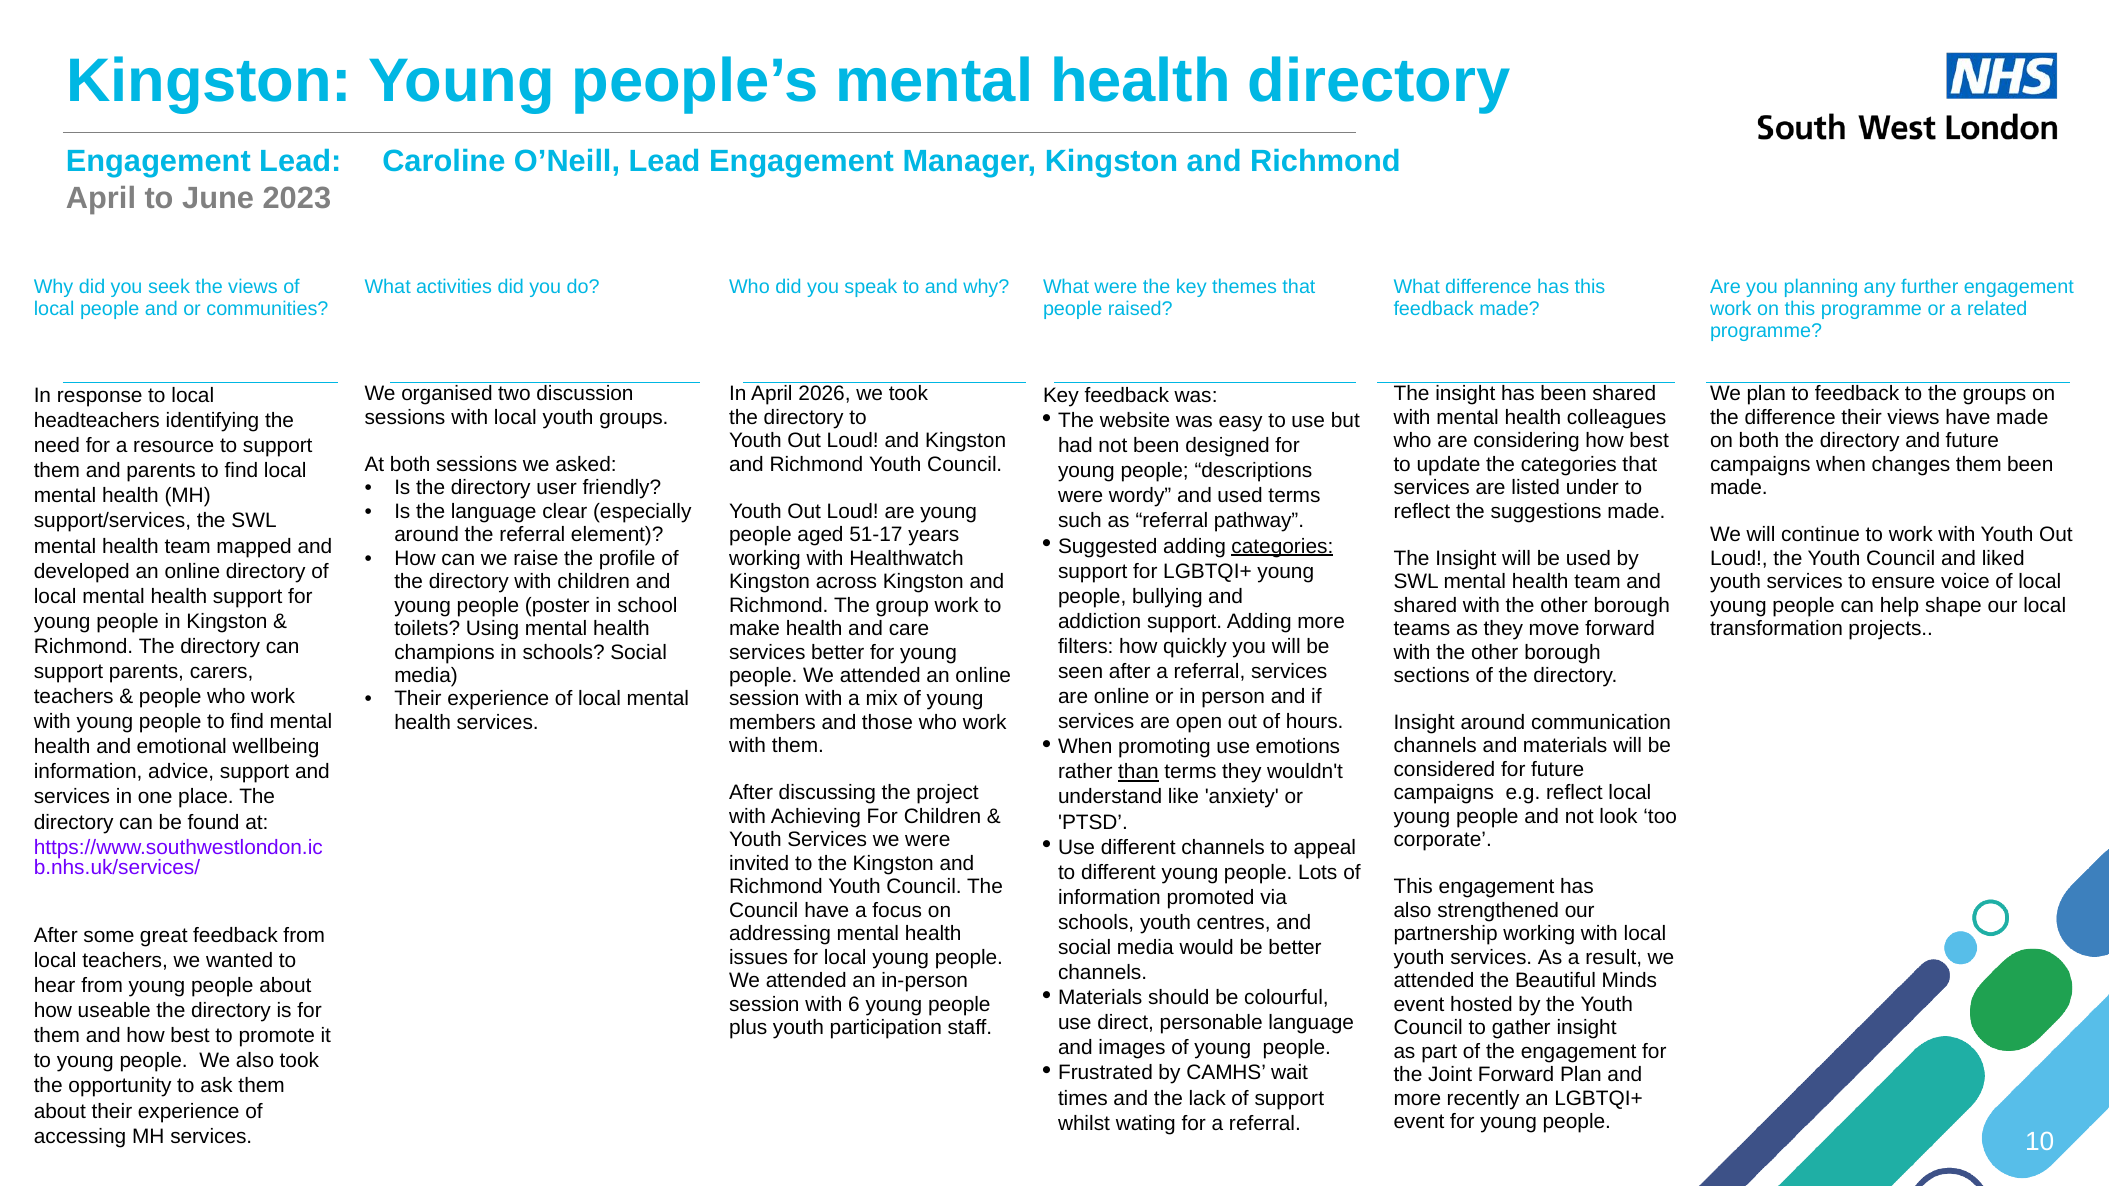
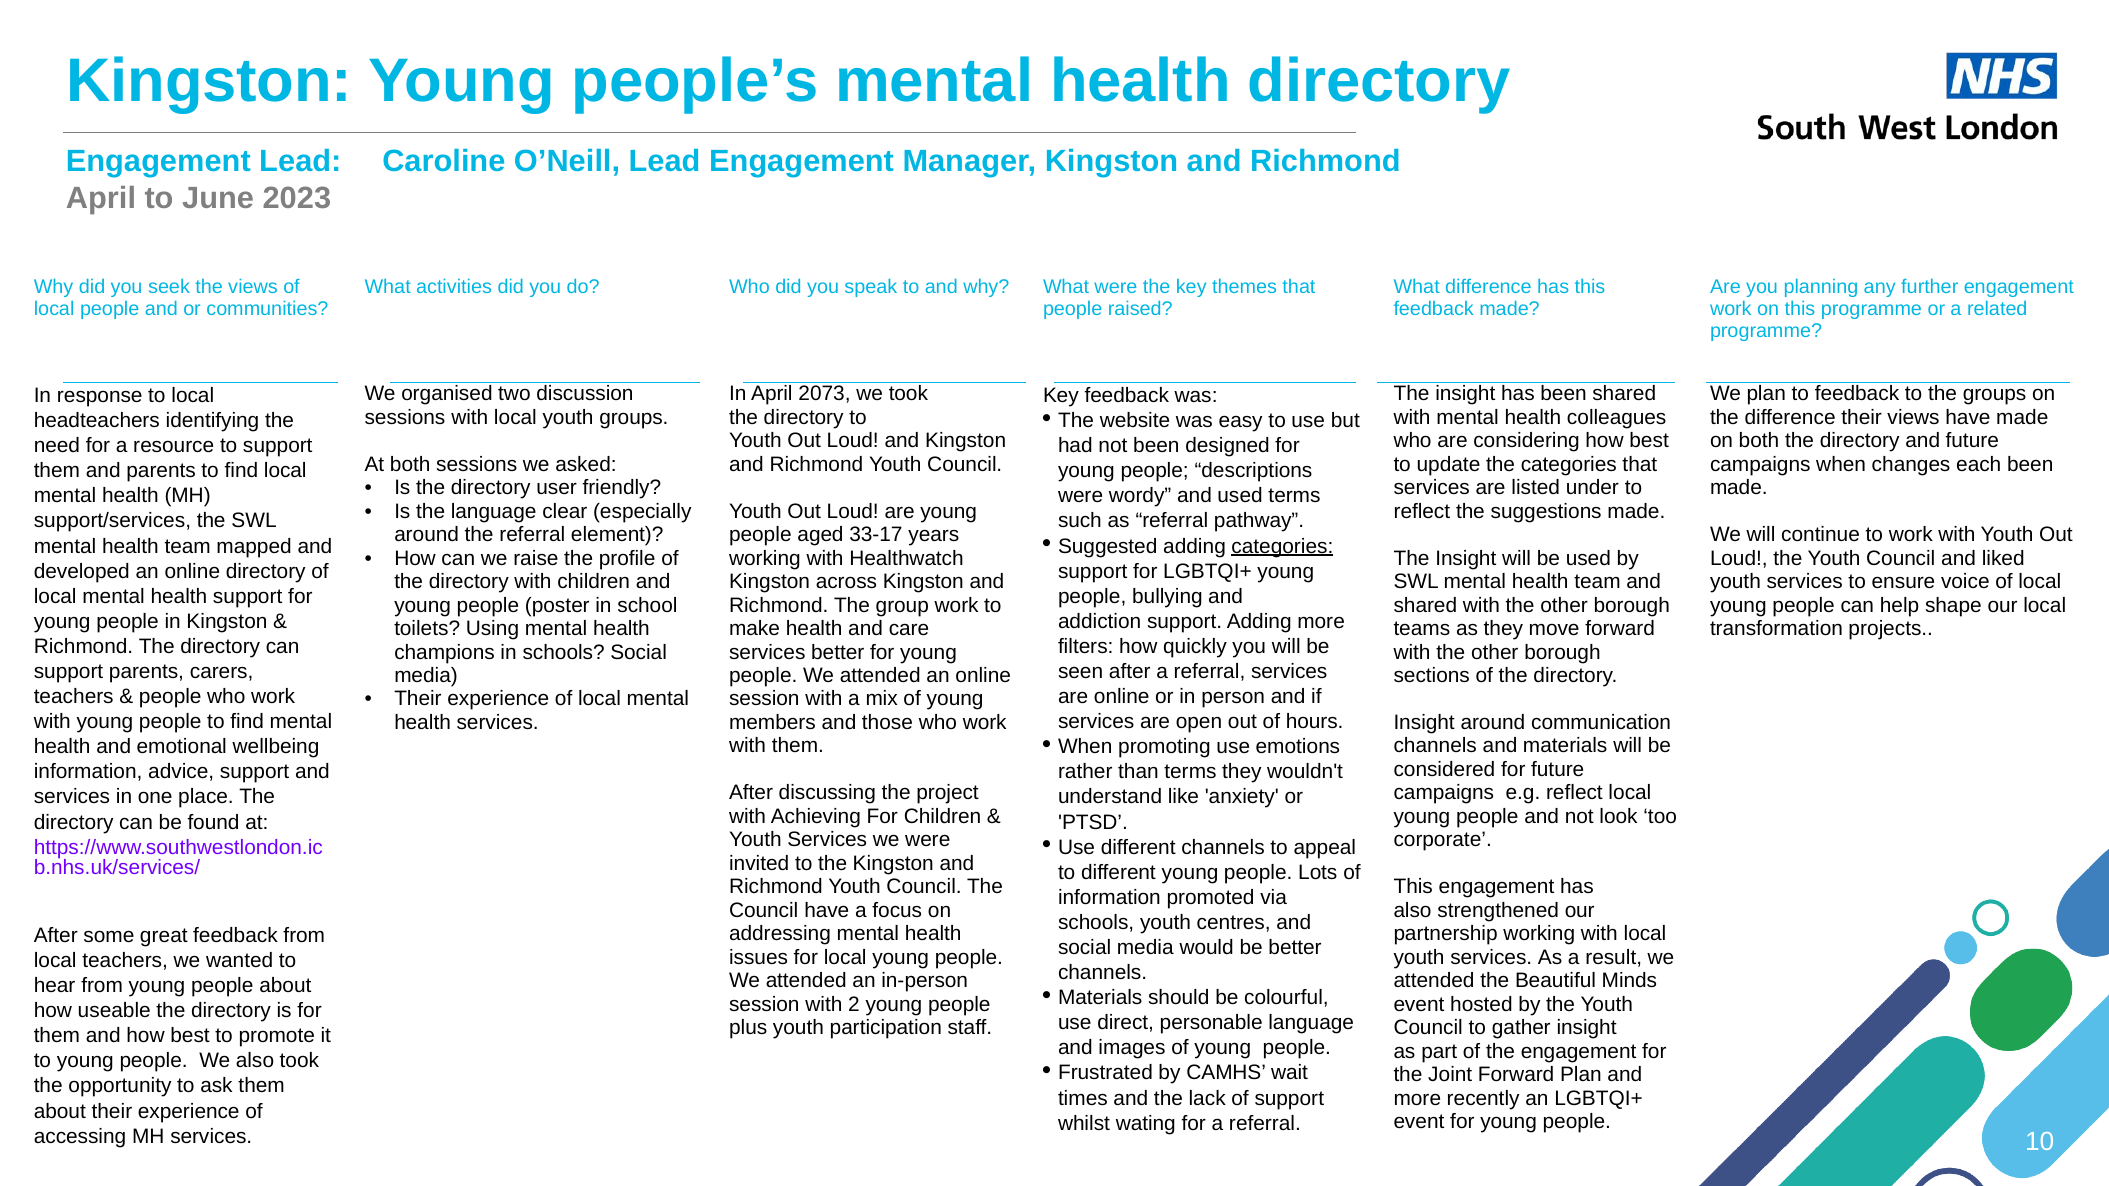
2026: 2026 -> 2073 (825, 394)
changes them: them -> each (1979, 465)
51-17: 51-17 -> 33-17 (876, 535)
than underline: present -> none (1138, 772)
6: 6 -> 2 (854, 1004)
